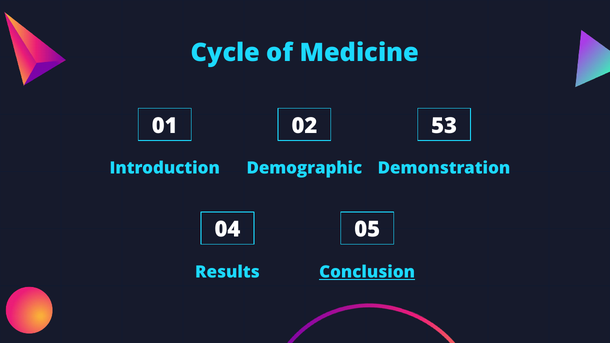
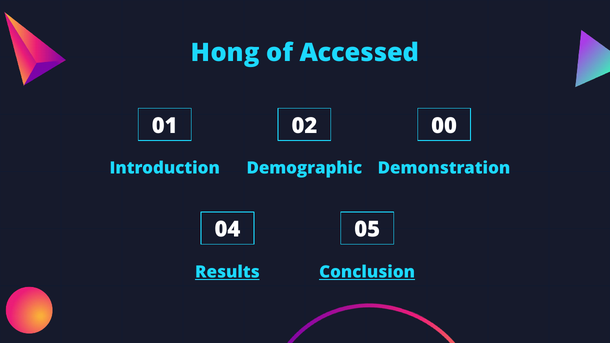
Cycle: Cycle -> Hong (225, 53)
Medicine: Medicine -> Accessed (359, 53)
53: 53 -> 00 (444, 126)
Results underline: none -> present (227, 272)
